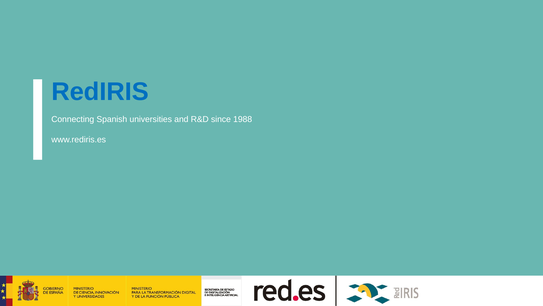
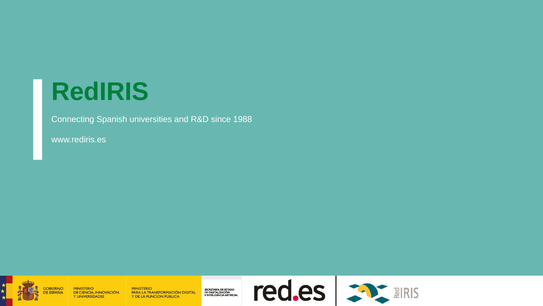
RedIRIS colour: blue -> green (100, 92)
